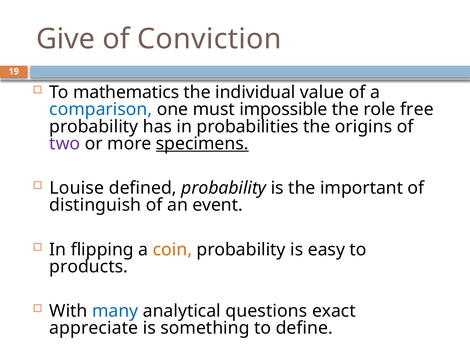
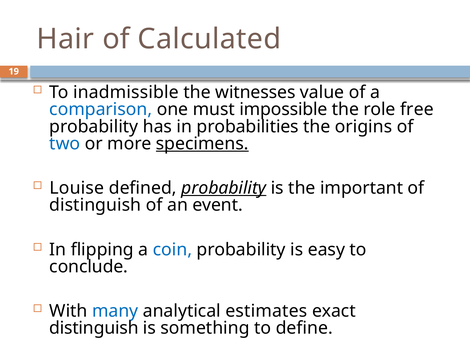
Give: Give -> Hair (65, 39)
Conviction: Conviction -> Calculated (209, 39)
mathematics: mathematics -> inadmissible (126, 92)
individual: individual -> witnesses (255, 92)
two colour: purple -> blue (65, 144)
probability underline: none -> present (224, 188)
coin colour: orange -> blue (172, 250)
products: products -> conclude (89, 267)
questions: questions -> estimates (266, 311)
appreciate: appreciate -> distinguish (94, 329)
